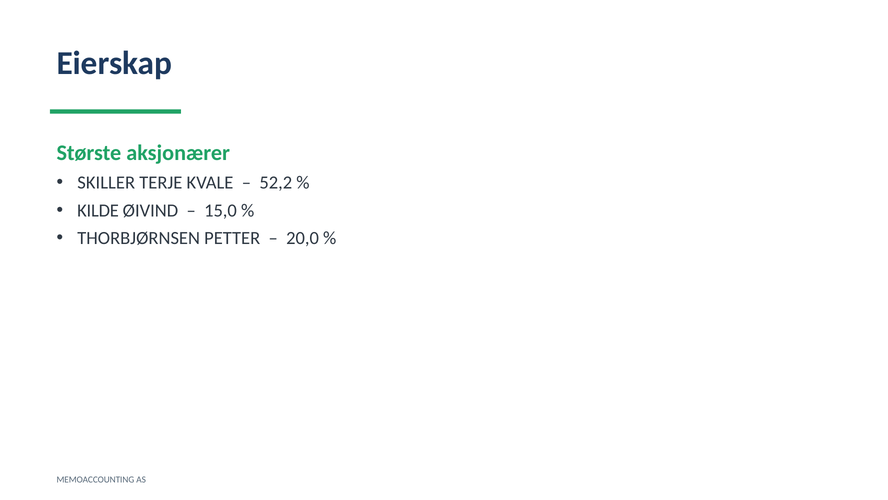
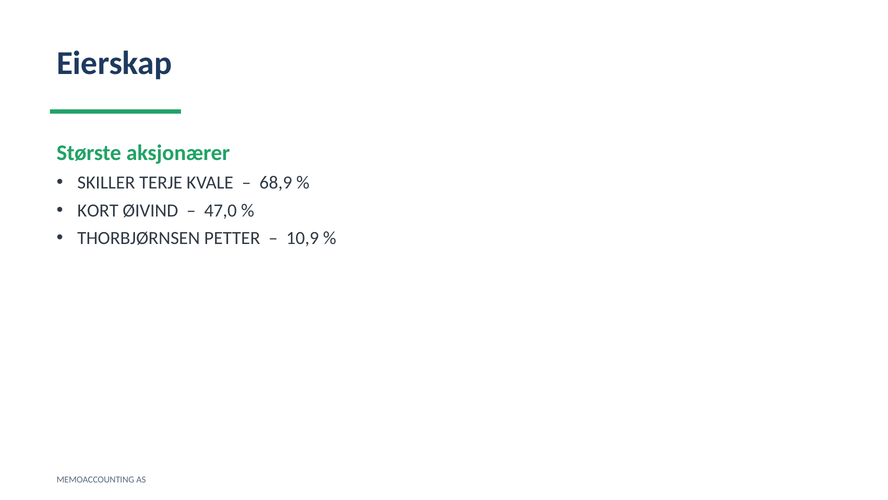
52,2: 52,2 -> 68,9 (276, 183)
KILDE: KILDE -> KORT (98, 210)
15,0: 15,0 -> 47,0 (220, 210)
20,0: 20,0 -> 10,9 (303, 238)
